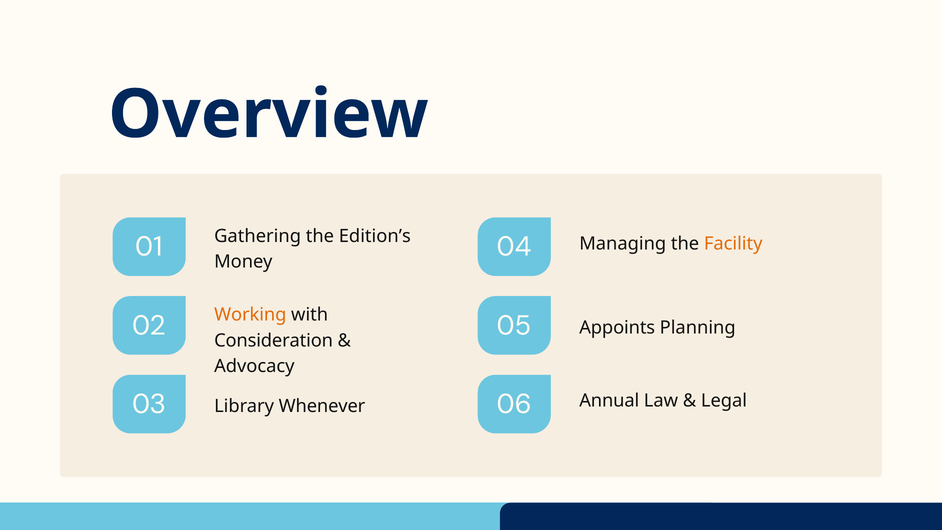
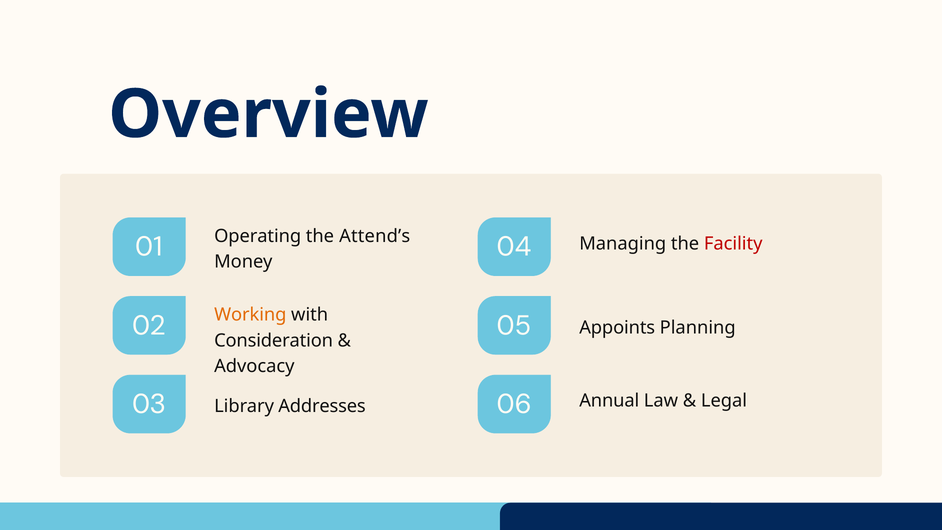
Gathering: Gathering -> Operating (258, 236)
Edition’s: Edition’s -> Attend’s (375, 236)
Facility colour: orange -> red (733, 244)
Whenever: Whenever -> Addresses (322, 406)
